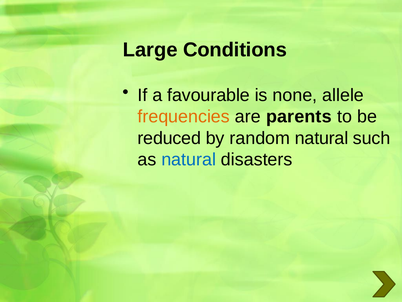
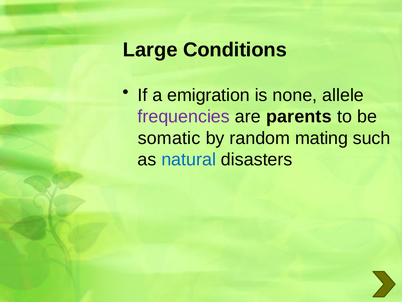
favourable: favourable -> emigration (209, 95)
frequencies colour: orange -> purple (184, 117)
reduced: reduced -> somatic (169, 138)
random natural: natural -> mating (322, 138)
